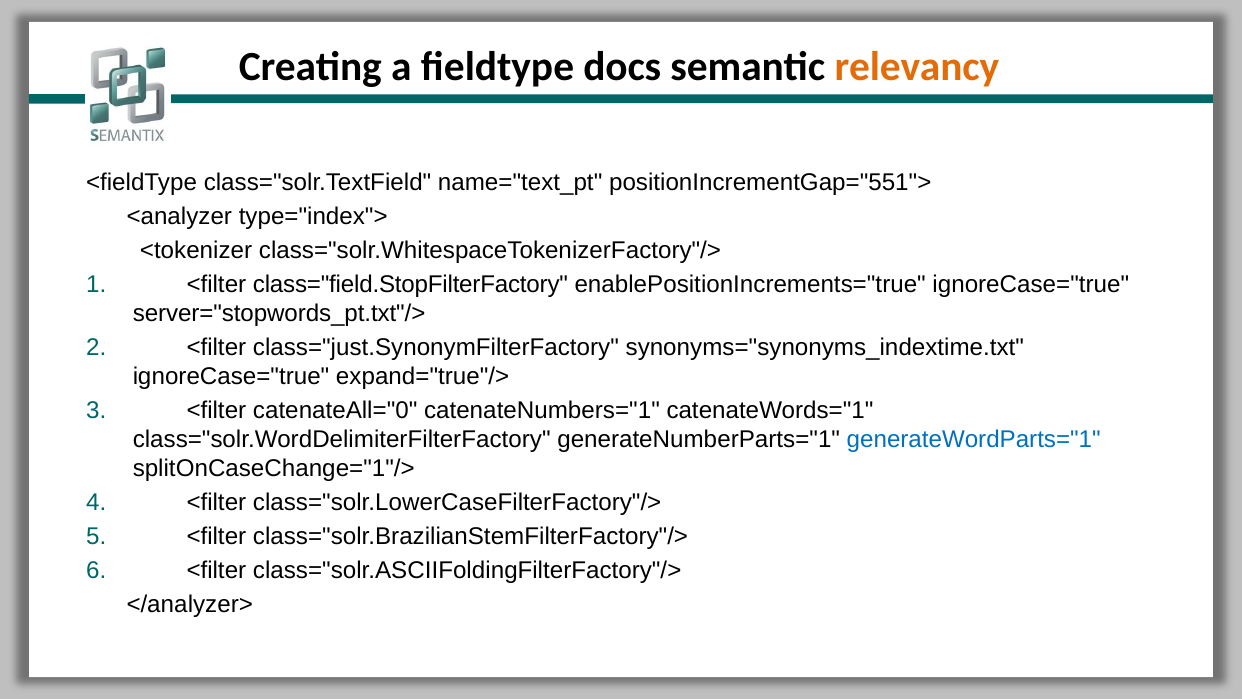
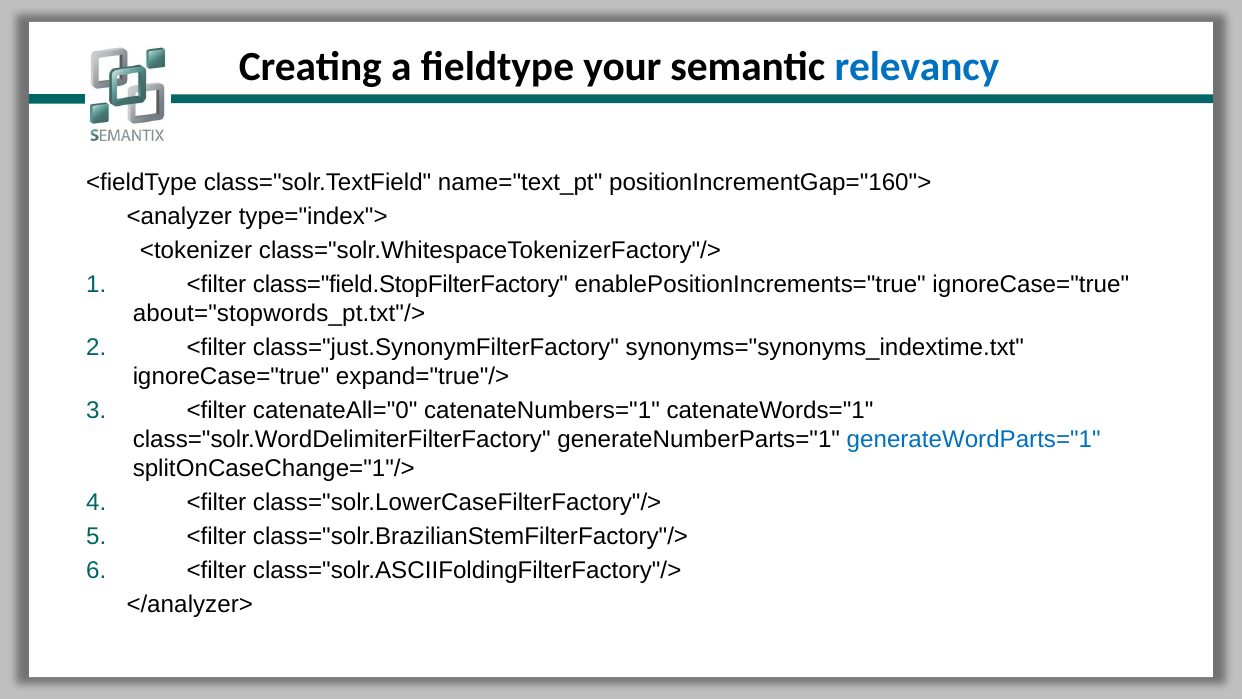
docs: docs -> your (622, 67)
relevancy colour: orange -> blue (917, 67)
positionIncrementGap="551">: positionIncrementGap="551"> -> positionIncrementGap="160"> (770, 183)
server="stopwords_pt.txt"/>: server="stopwords_pt.txt"/> -> about="stopwords_pt.txt"/> (279, 314)
